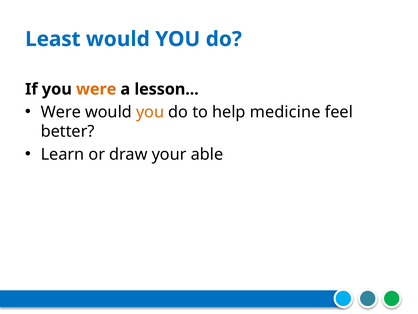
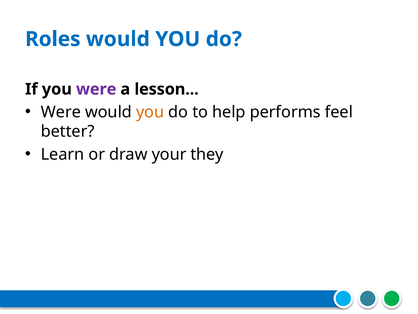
Least: Least -> Roles (53, 39)
were colour: orange -> purple (96, 89)
medicine: medicine -> performs (285, 112)
able: able -> they (207, 154)
